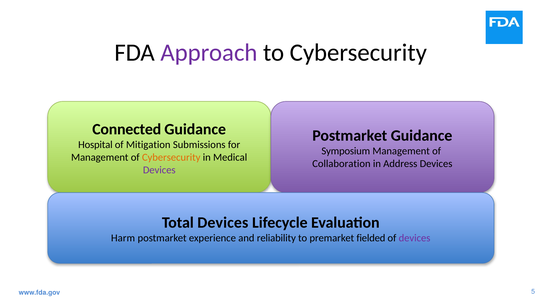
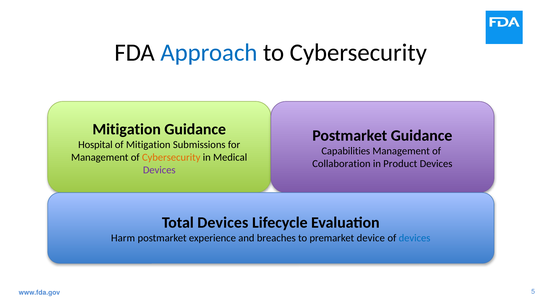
Approach colour: purple -> blue (209, 52)
Connected: Connected -> Mitigation (127, 129)
Symposium: Symposium -> Capabilities (346, 151)
Address: Address -> Product (400, 163)
reliability: reliability -> breaches (276, 238)
fielded: fielded -> device (371, 238)
devices colour: purple -> blue (415, 238)
